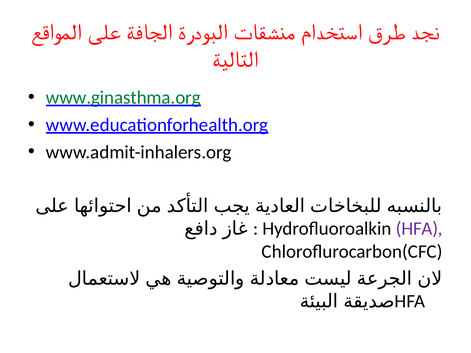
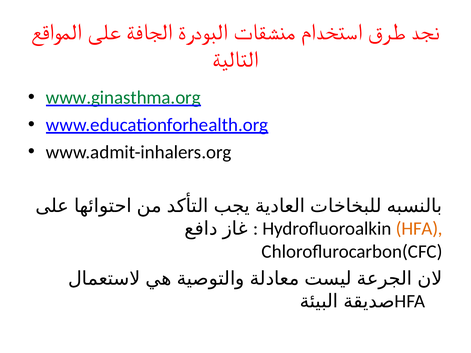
HFA colour: purple -> orange (419, 229)
